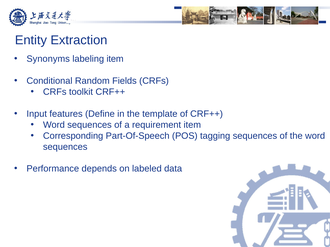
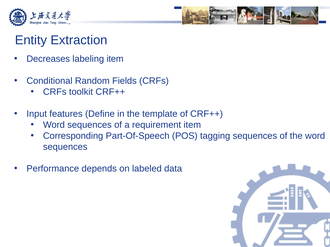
Synonyms: Synonyms -> Decreases (48, 59)
